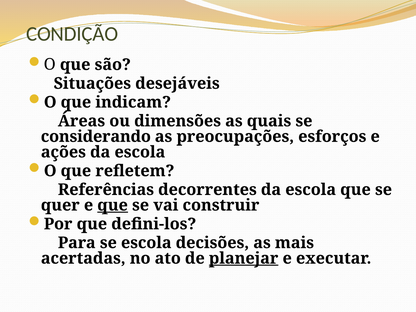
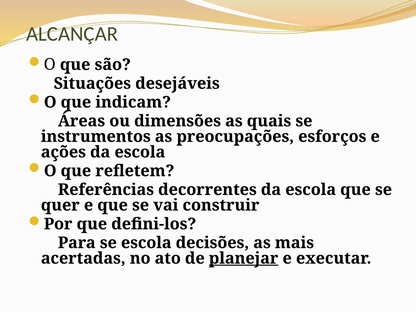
CONDIÇÃO: CONDIÇÃO -> ALCANÇAR (72, 34)
considerando: considerando -> instrumentos (96, 137)
que underline: present -> none (113, 205)
